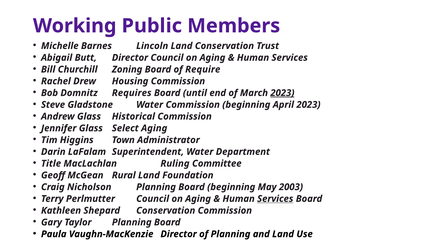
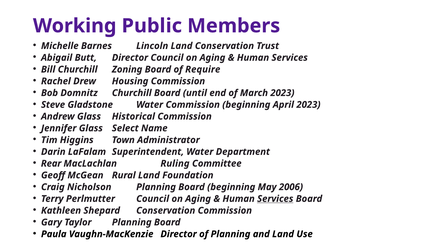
Domnitz Requires: Requires -> Churchill (132, 93)
2023 underline: present -> none (282, 93)
Select Aging: Aging -> Name (154, 128)
Title: Title -> Rear (51, 163)
2003: 2003 -> 2006 (291, 187)
